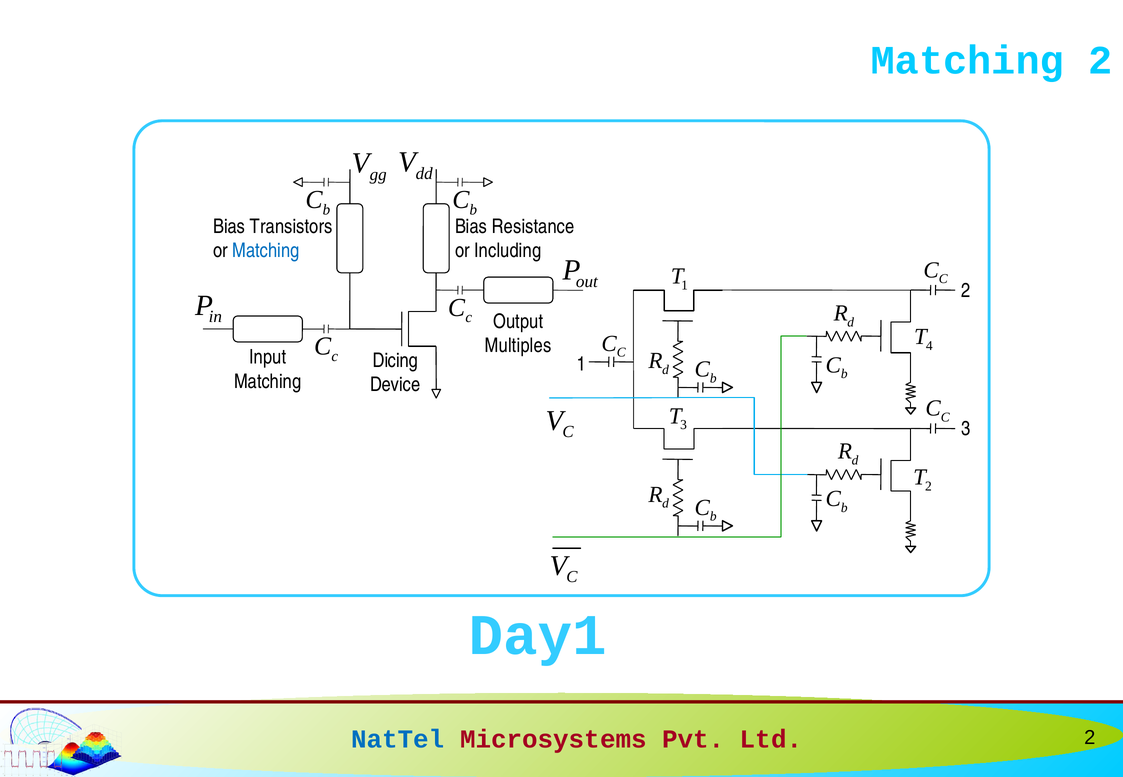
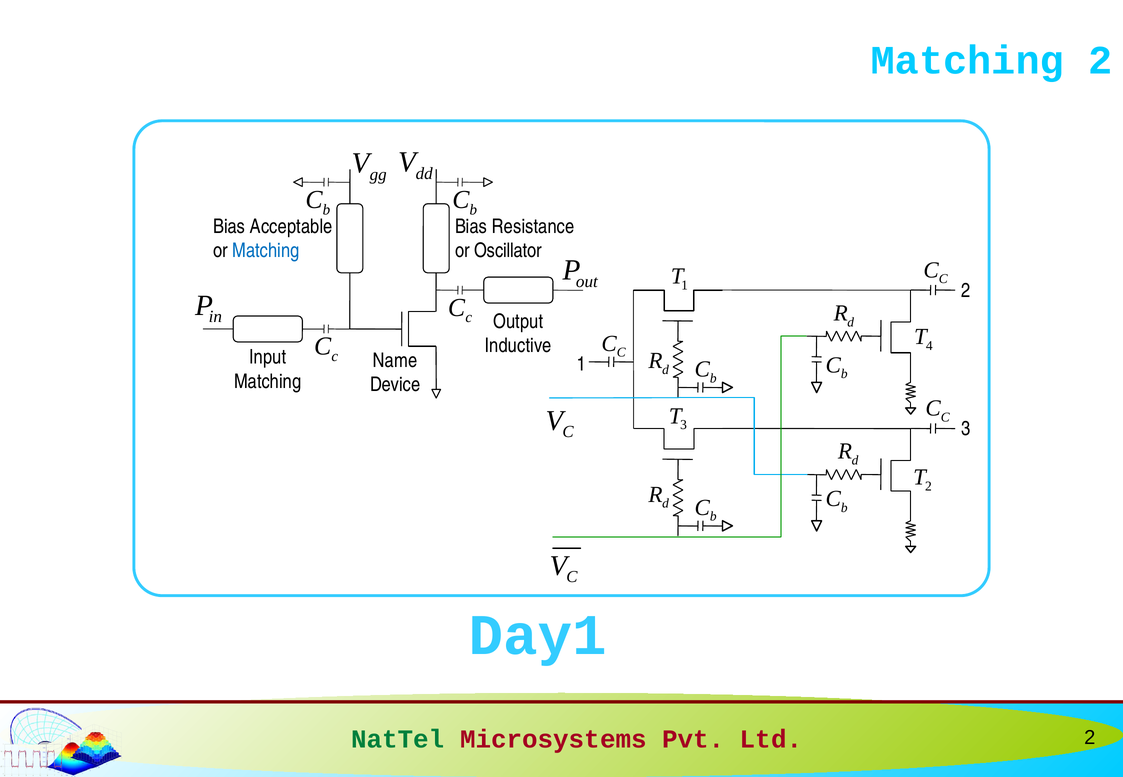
Transistors: Transistors -> Acceptable (291, 227)
Including: Including -> Oscillator (508, 251)
Multiples: Multiples -> Inductive (518, 346)
Dicing: Dicing -> Name (395, 361)
NatTel colour: blue -> green (398, 739)
